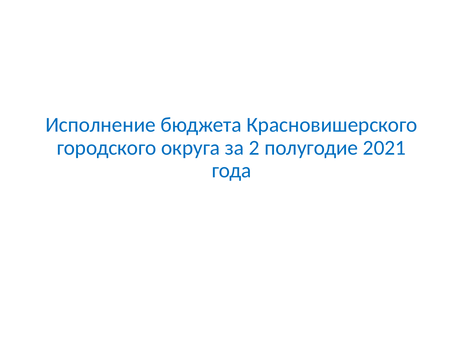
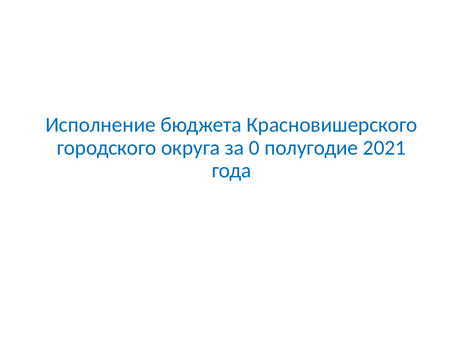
2: 2 -> 0 (254, 148)
